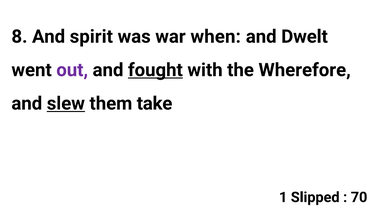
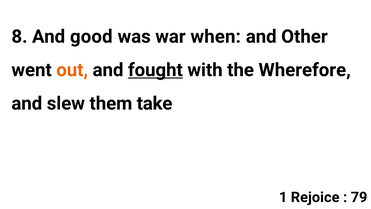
spirit: spirit -> good (91, 37)
Dwelt: Dwelt -> Other (304, 37)
out colour: purple -> orange (72, 70)
slew underline: present -> none (66, 103)
Slipped: Slipped -> Rejoice (315, 197)
70: 70 -> 79 (359, 197)
